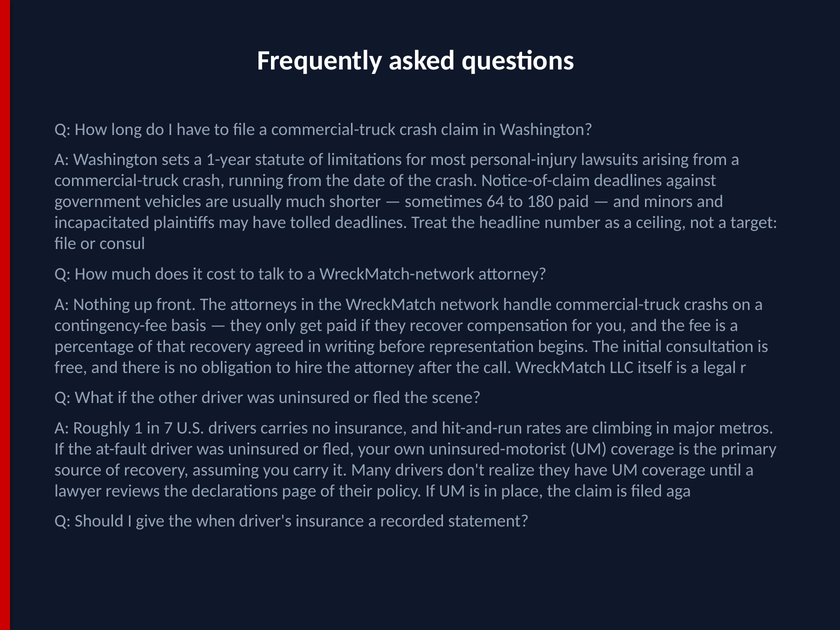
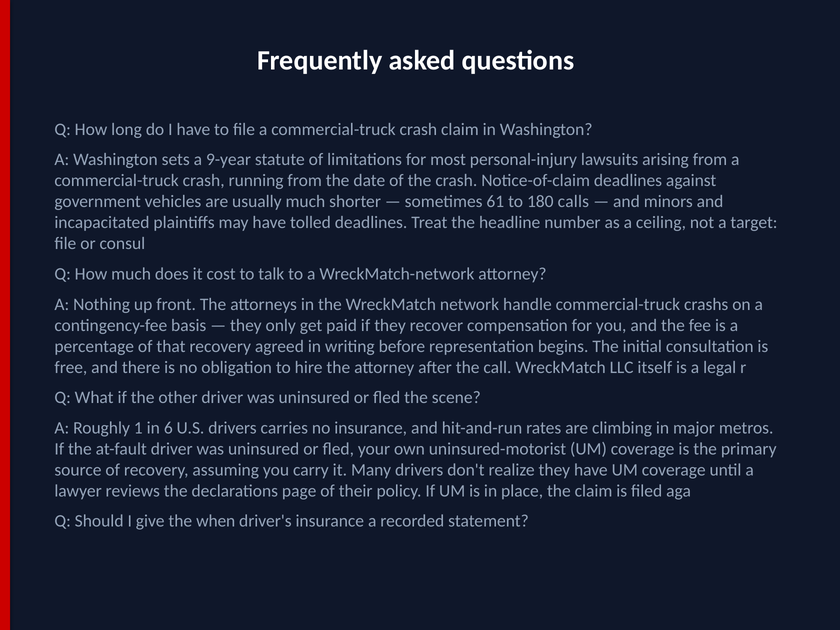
1-year: 1-year -> 9-year (229, 160)
64: 64 -> 61 (495, 202)
180 paid: paid -> calls (573, 202)
7: 7 -> 6 (168, 428)
